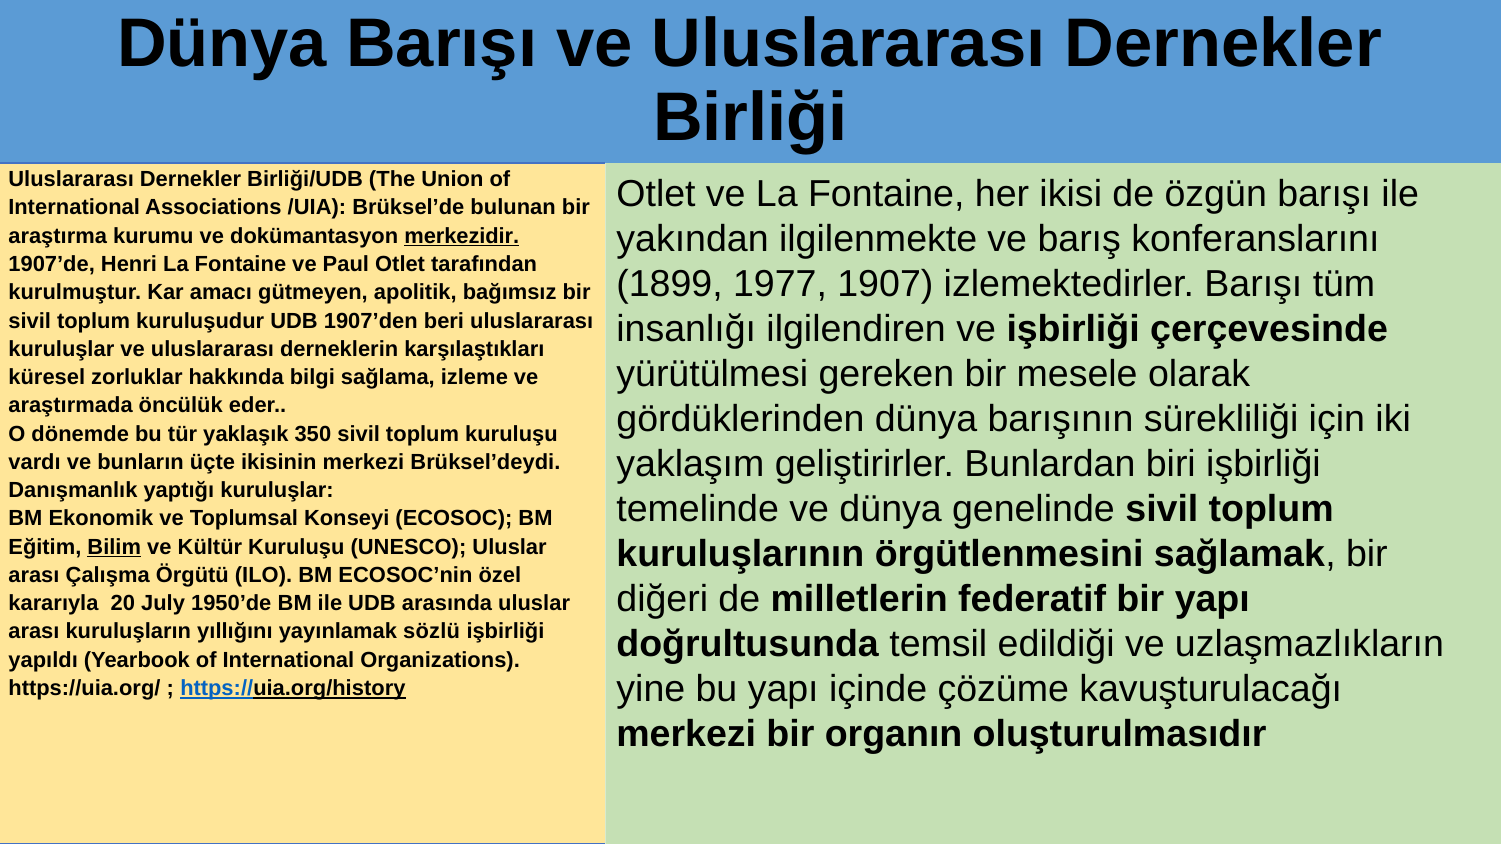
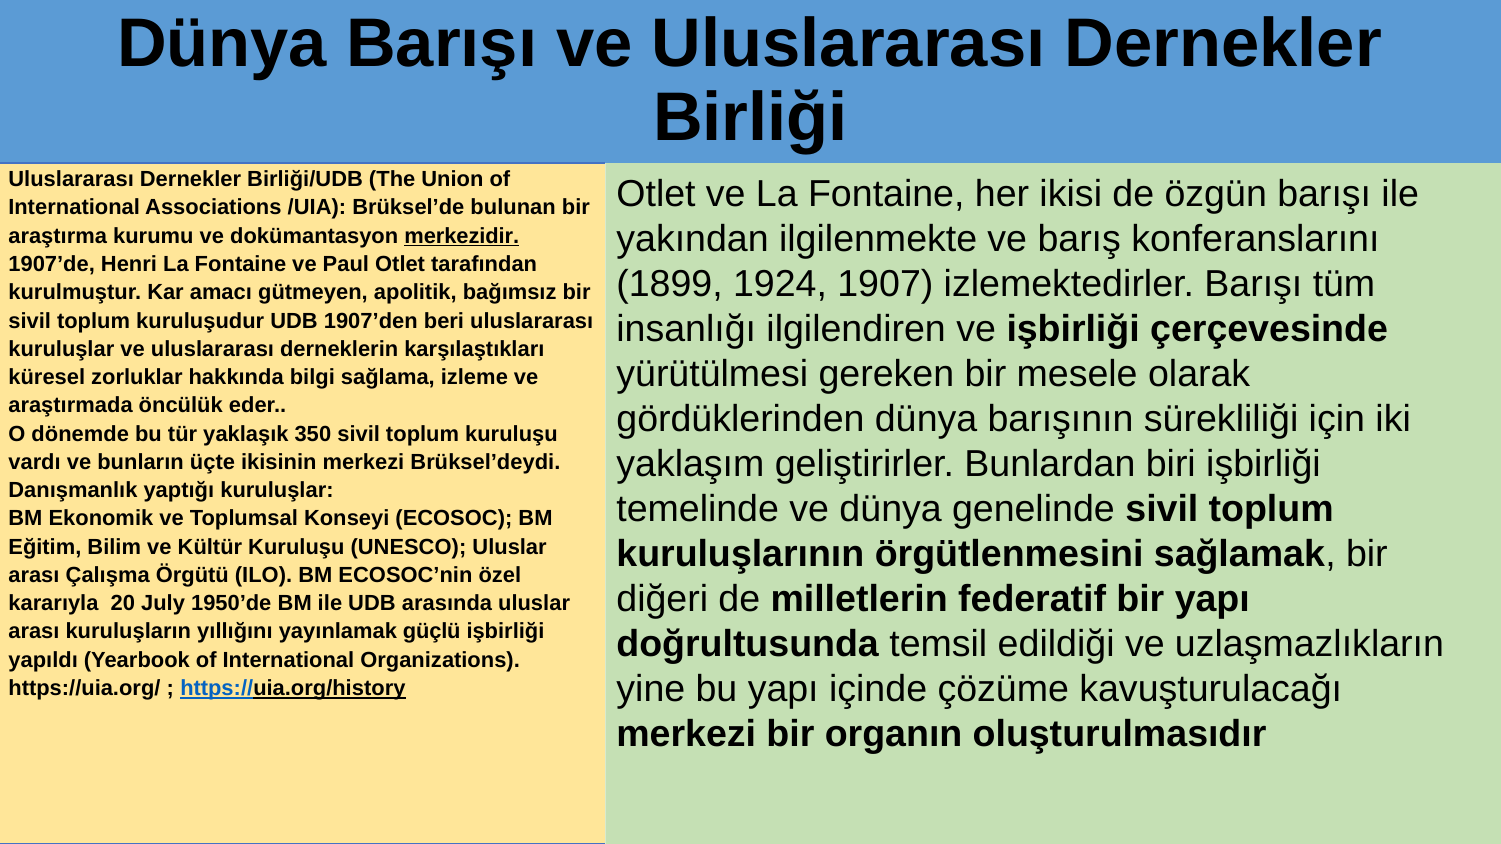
1977: 1977 -> 1924 (780, 284)
Bilim underline: present -> none (114, 547)
sözlü: sözlü -> güçlü (432, 632)
